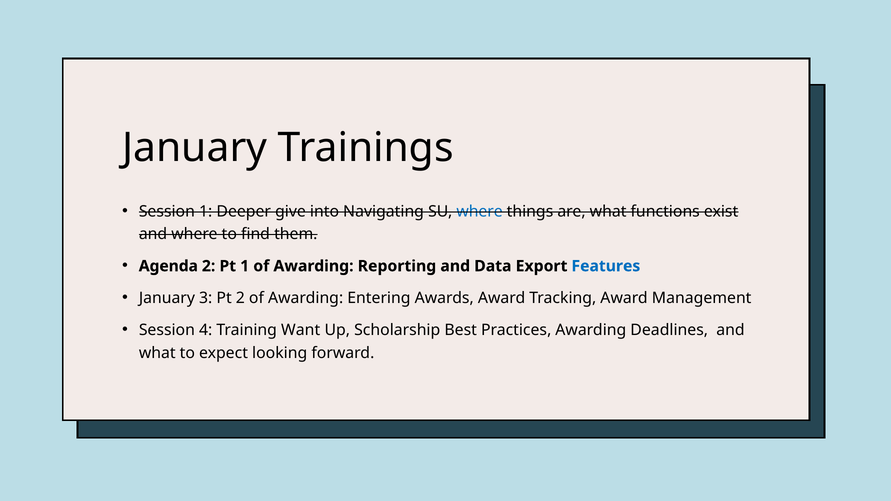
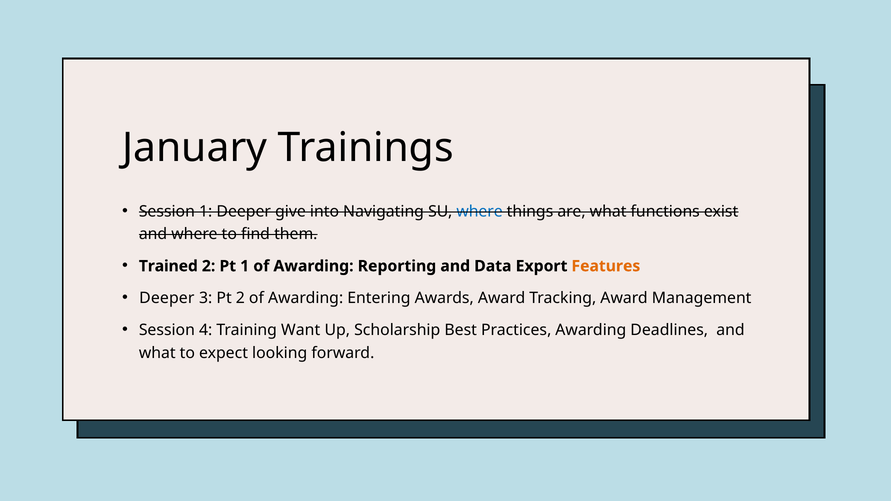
Agenda: Agenda -> Trained (168, 266)
Features colour: blue -> orange (606, 266)
January: January -> Deeper (167, 298)
